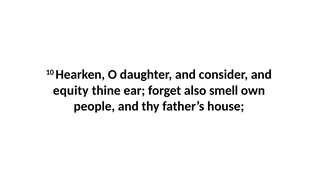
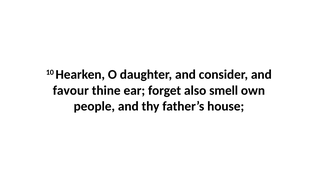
equity: equity -> favour (71, 90)
